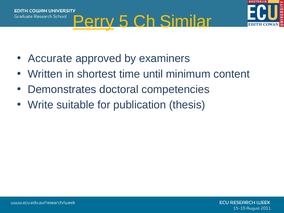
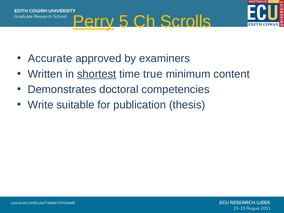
Similar: Similar -> Scrolls (186, 22)
shortest underline: none -> present (97, 74)
until: until -> true (153, 74)
